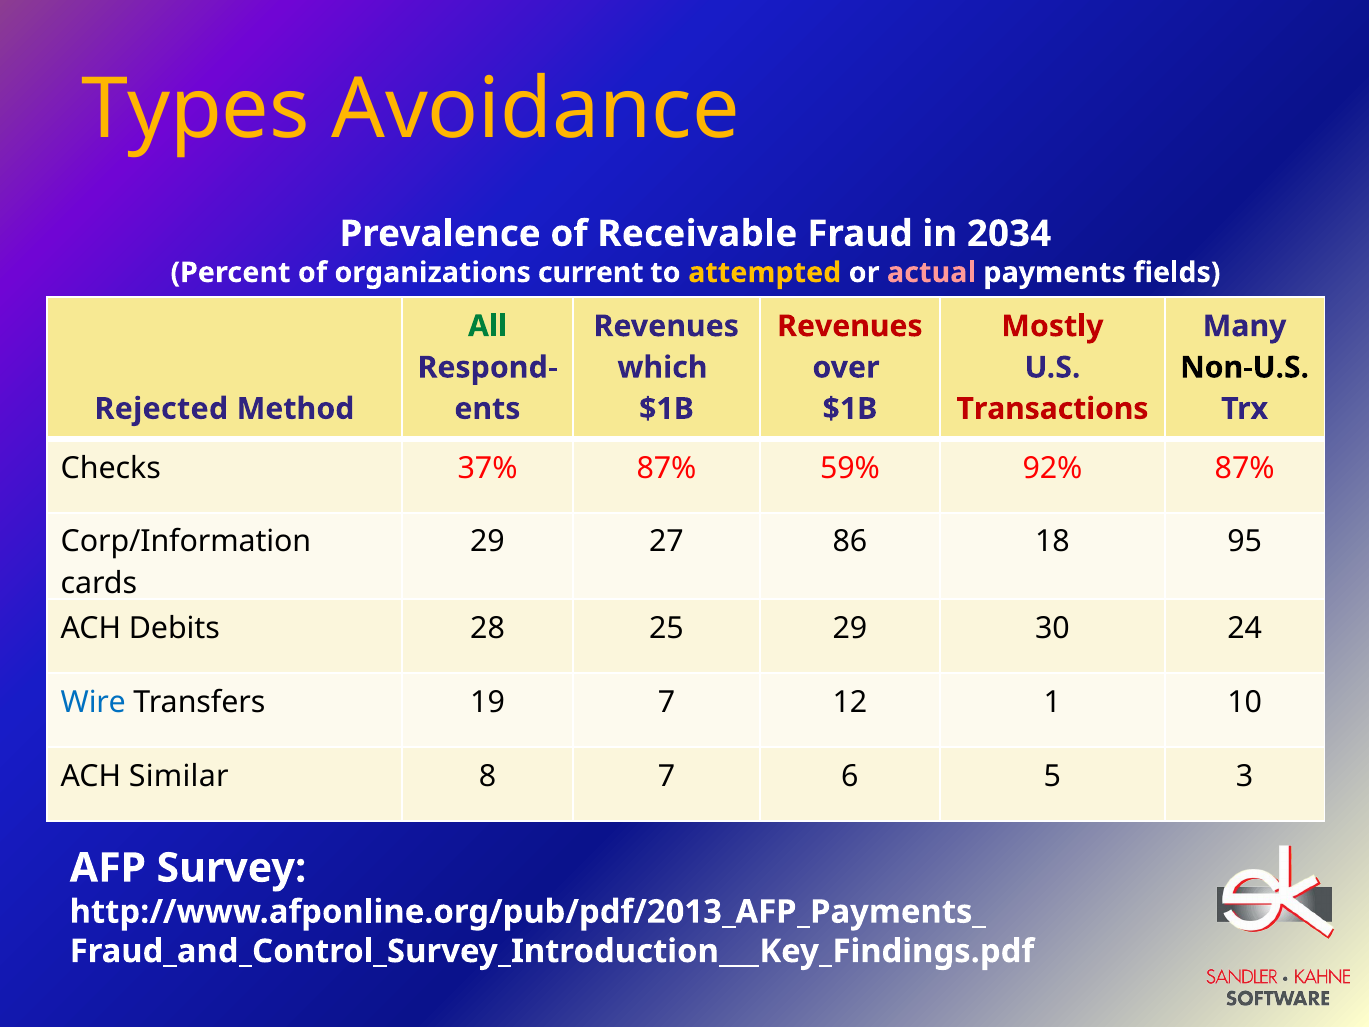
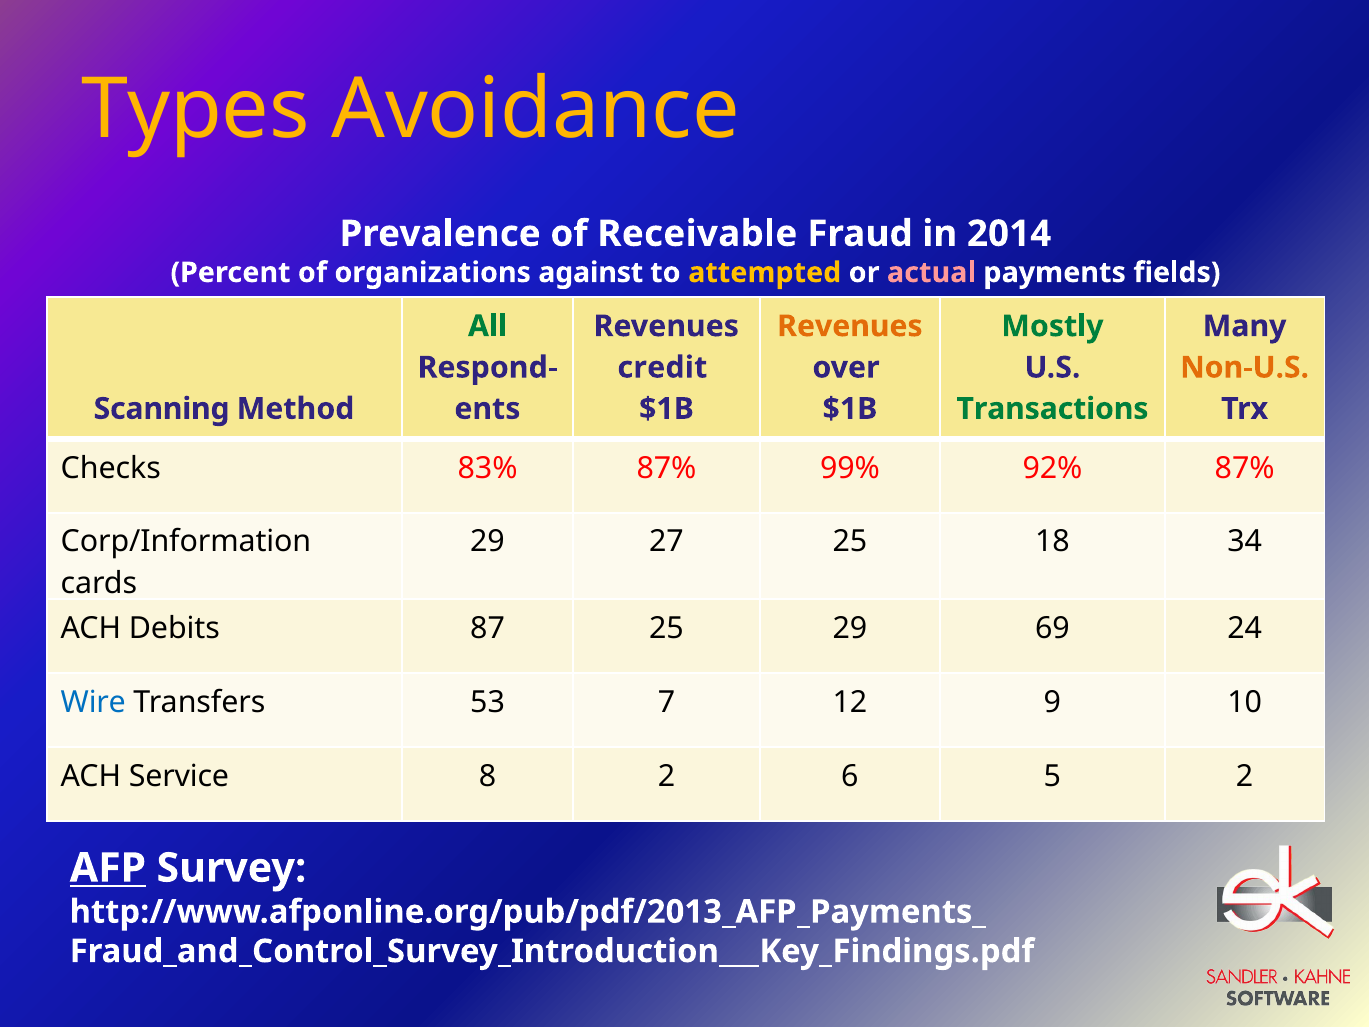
2034: 2034 -> 2014 (1009, 234)
current: current -> against (591, 273)
Revenues colour: red -> orange (850, 326)
Mostly colour: red -> green (1052, 326)
which: which -> credit (662, 367)
Non-U.S colour: black -> orange (1245, 367)
Rejected: Rejected -> Scanning (162, 409)
Transactions colour: red -> green (1052, 409)
37%: 37% -> 83% (488, 468)
59%: 59% -> 99% (850, 468)
27 86: 86 -> 25 (850, 542)
95: 95 -> 34 (1245, 542)
28: 28 -> 87 (488, 628)
30: 30 -> 69 (1052, 628)
19: 19 -> 53 (488, 702)
1: 1 -> 9 (1052, 702)
Similar: Similar -> Service (179, 776)
8 7: 7 -> 2 (666, 776)
5 3: 3 -> 2 (1245, 776)
AFP underline: none -> present (108, 868)
